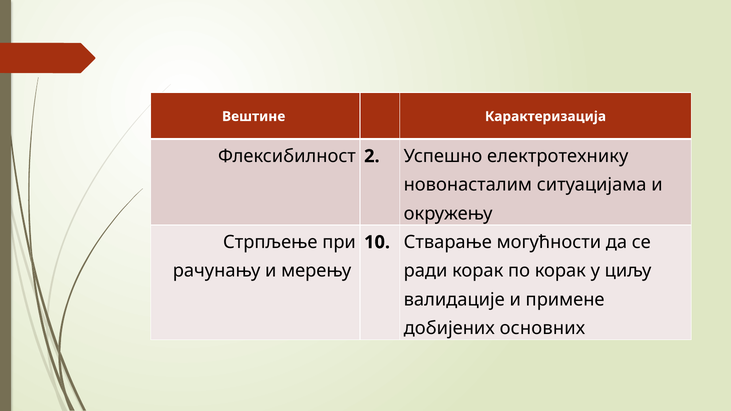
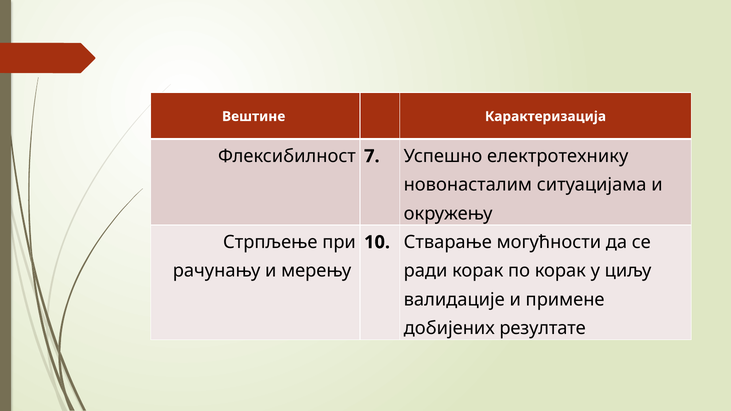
2: 2 -> 7 (372, 156)
основних: основних -> резултате (543, 328)
